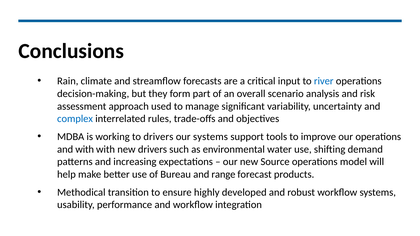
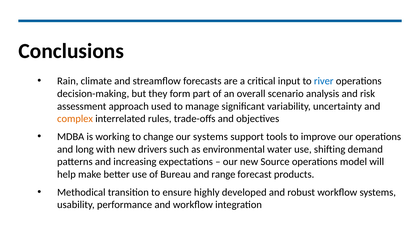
complex colour: blue -> orange (75, 119)
to drivers: drivers -> change (158, 137)
and with: with -> long (85, 149)
